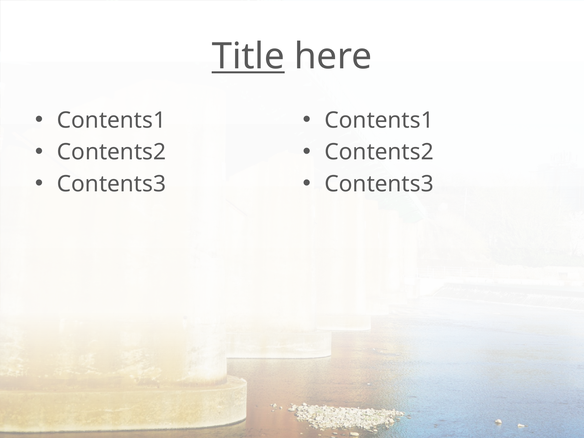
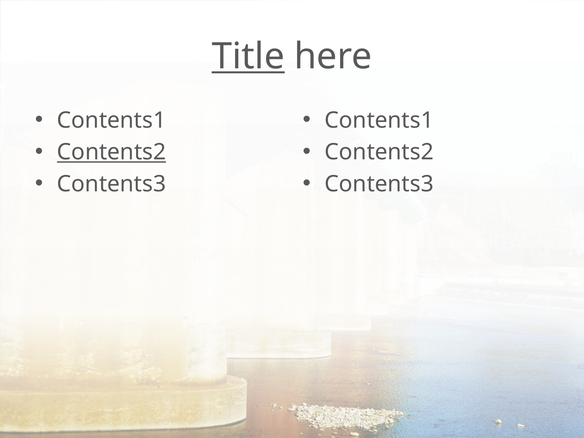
Contents2 underline: none -> present (111, 152)
